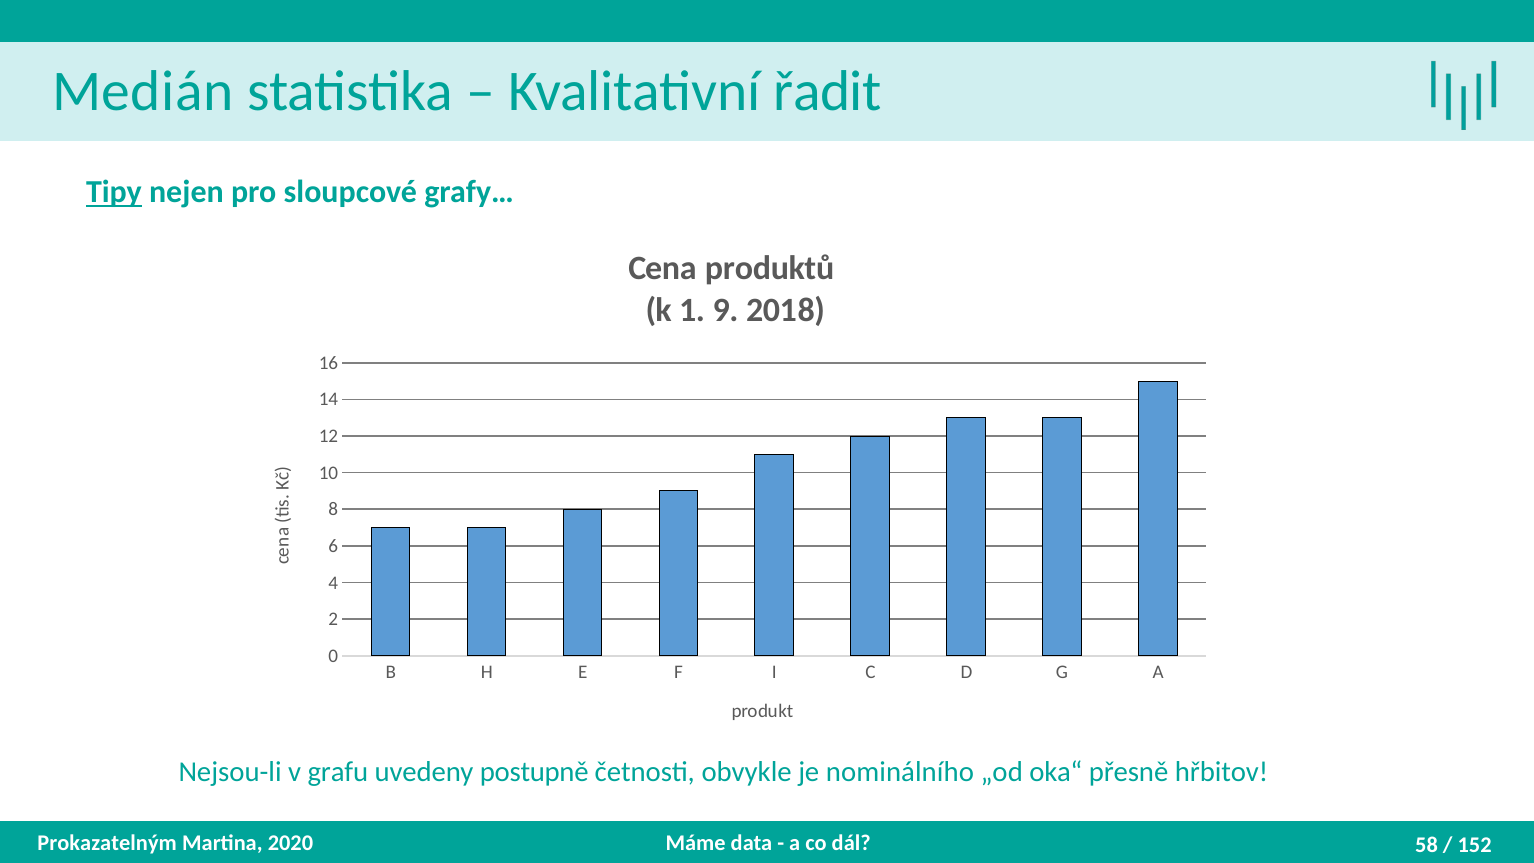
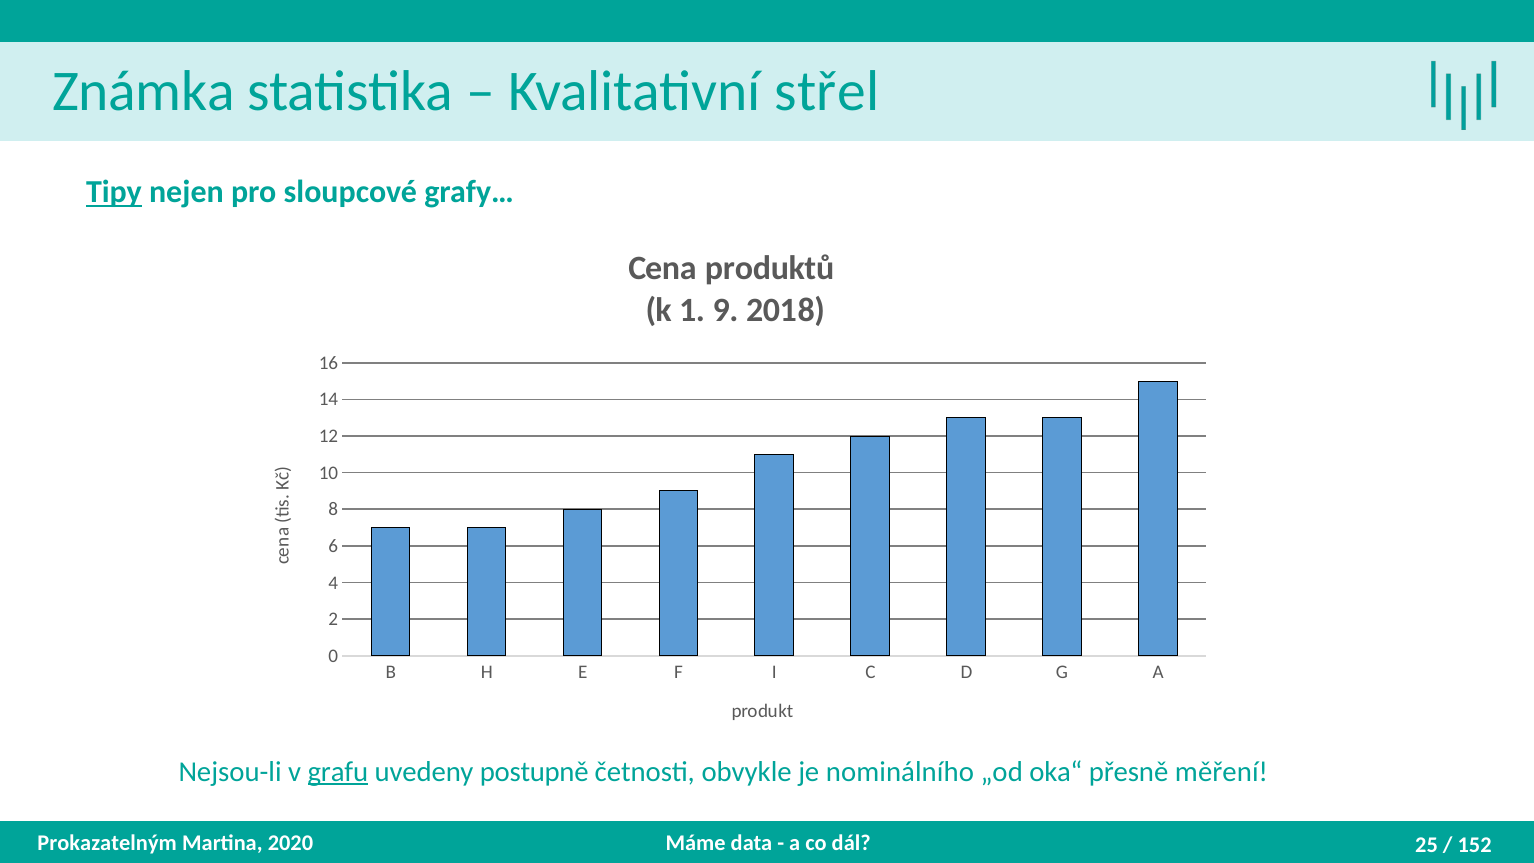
Medián: Medián -> Známka (143, 92)
řadit: řadit -> střel (827, 92)
grafu underline: none -> present (338, 772)
hřbitov: hřbitov -> měření (1222, 772)
58: 58 -> 25 (1427, 845)
